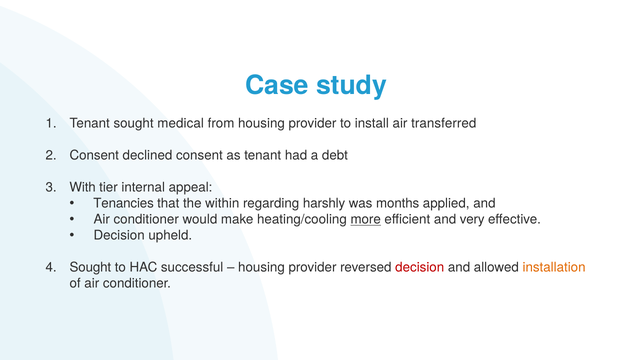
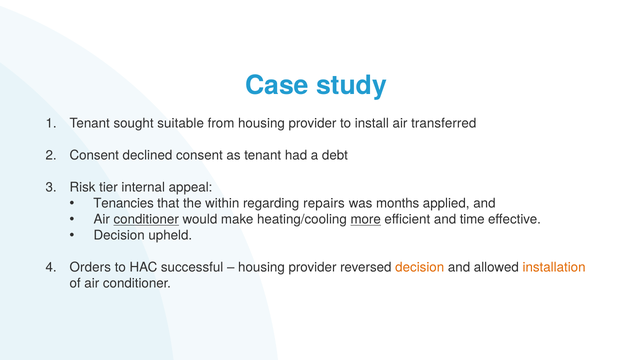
medical: medical -> suitable (181, 123)
With: With -> Risk (83, 187)
harshly: harshly -> repairs (324, 203)
conditioner underline: none -> present (146, 219)
very: very -> time (472, 219)
Sought: Sought -> Orders (90, 267)
decision colour: red -> orange (420, 267)
